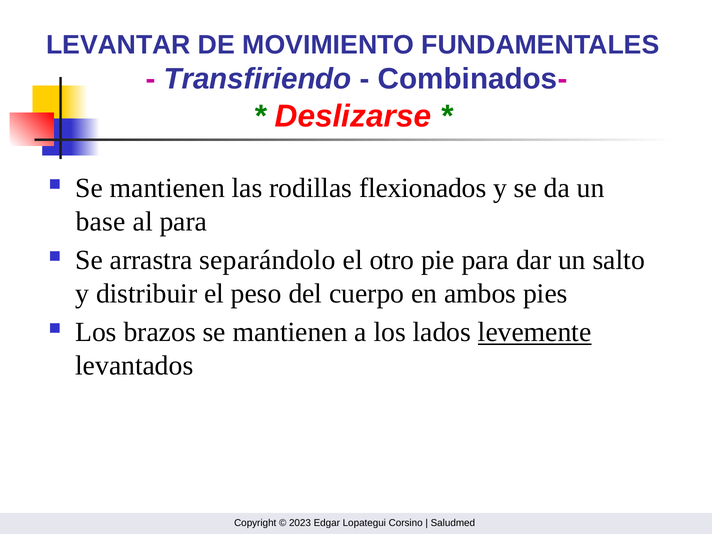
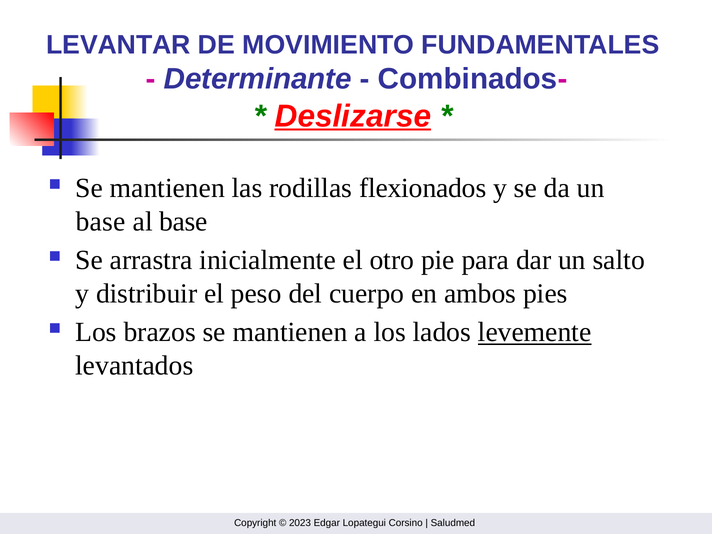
Transfiriendo: Transfiriendo -> Determinante (258, 79)
Deslizarse underline: none -> present (353, 116)
al para: para -> base (184, 222)
separándolo: separándolo -> inicialmente (268, 260)
